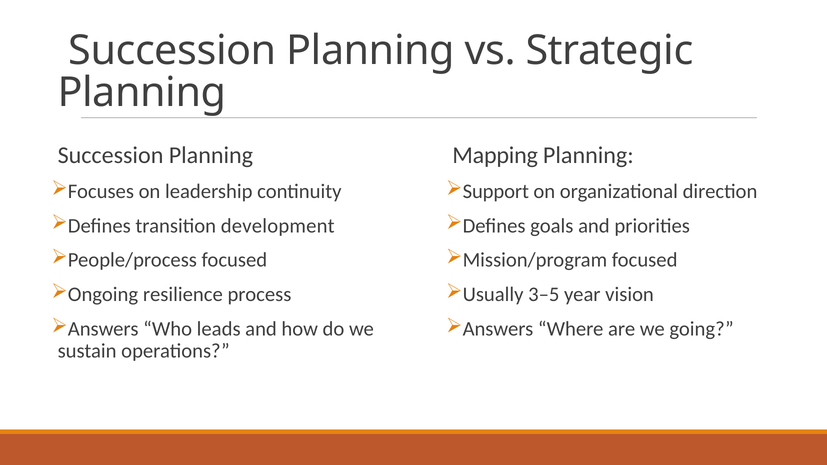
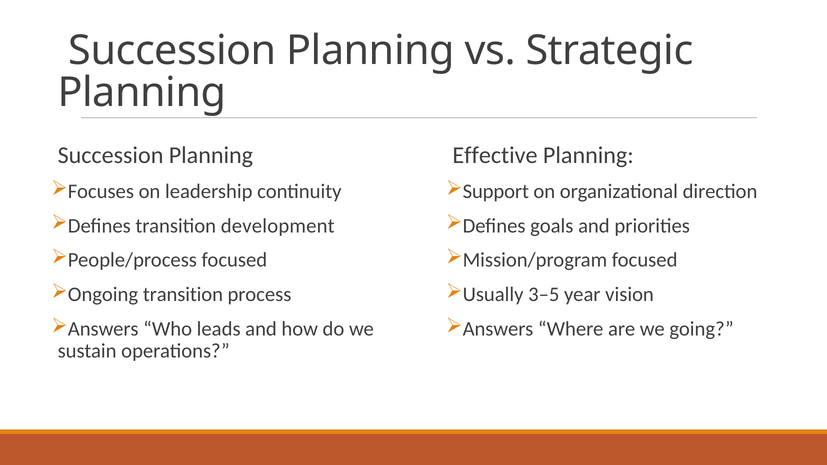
Mapping: Mapping -> Effective (495, 155)
Ongoing resilience: resilience -> transition (183, 295)
